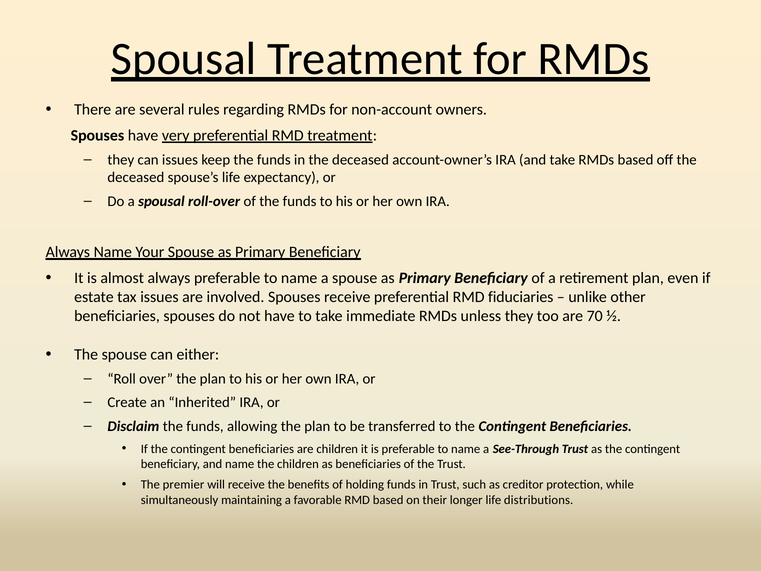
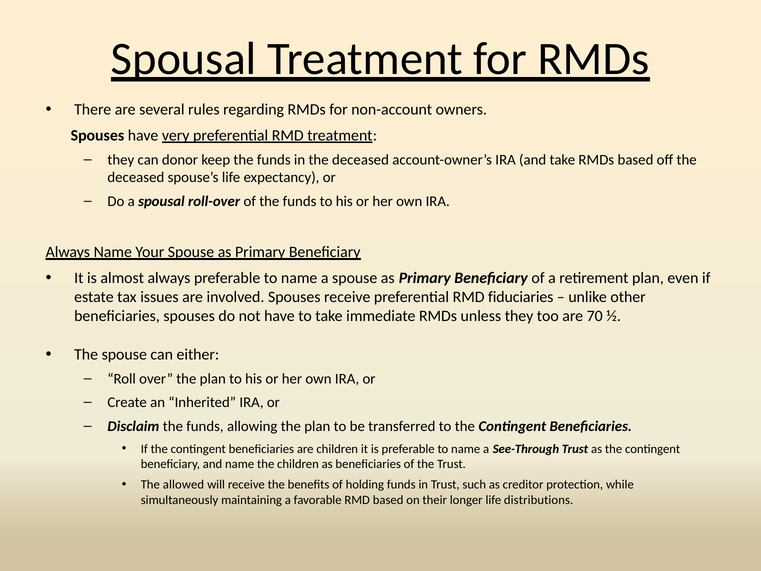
can issues: issues -> donor (180, 160)
premier: premier -> allowed (183, 484)
